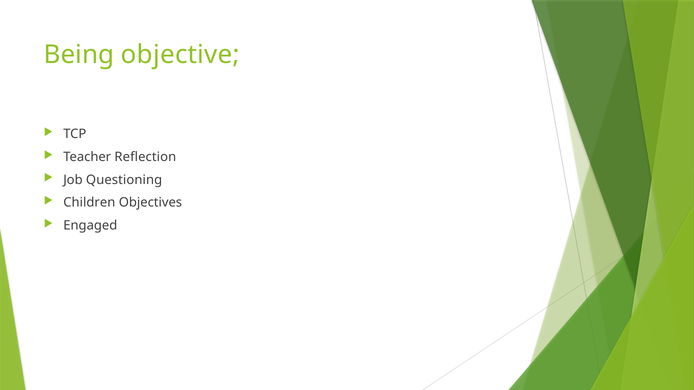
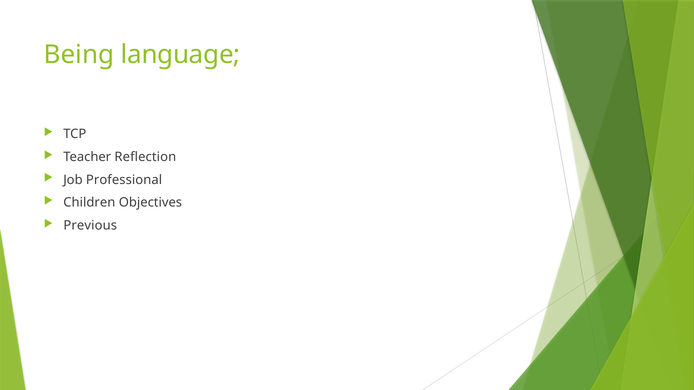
objective: objective -> language (181, 55)
Questioning: Questioning -> Professional (124, 180)
Engaged: Engaged -> Previous (90, 226)
